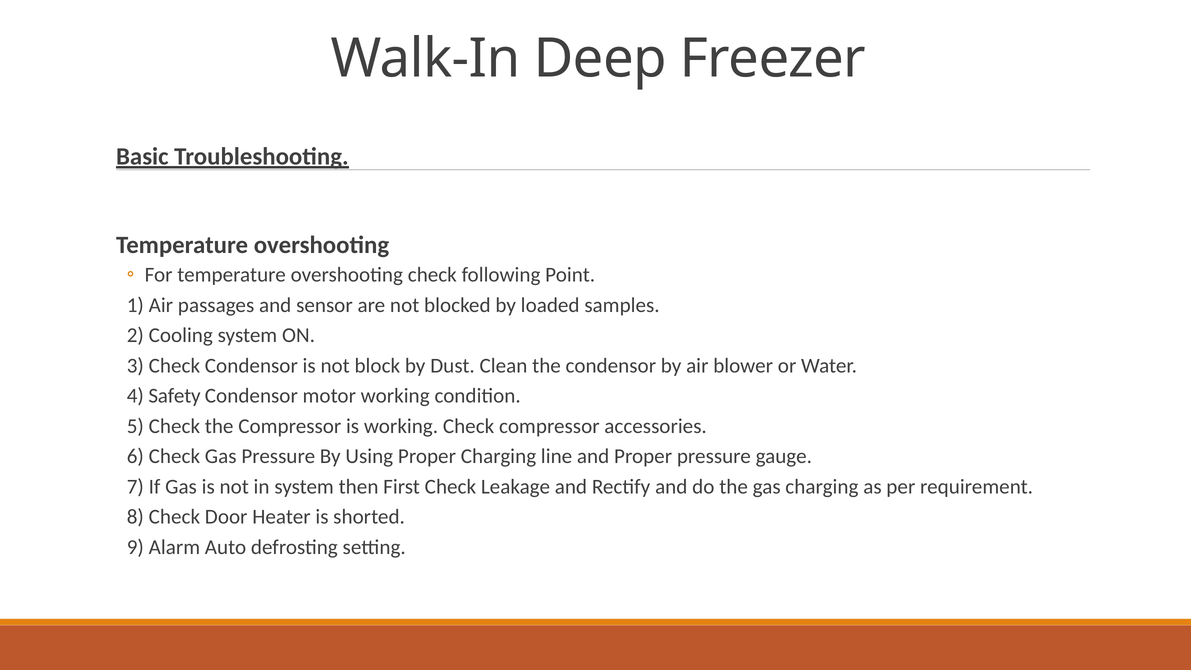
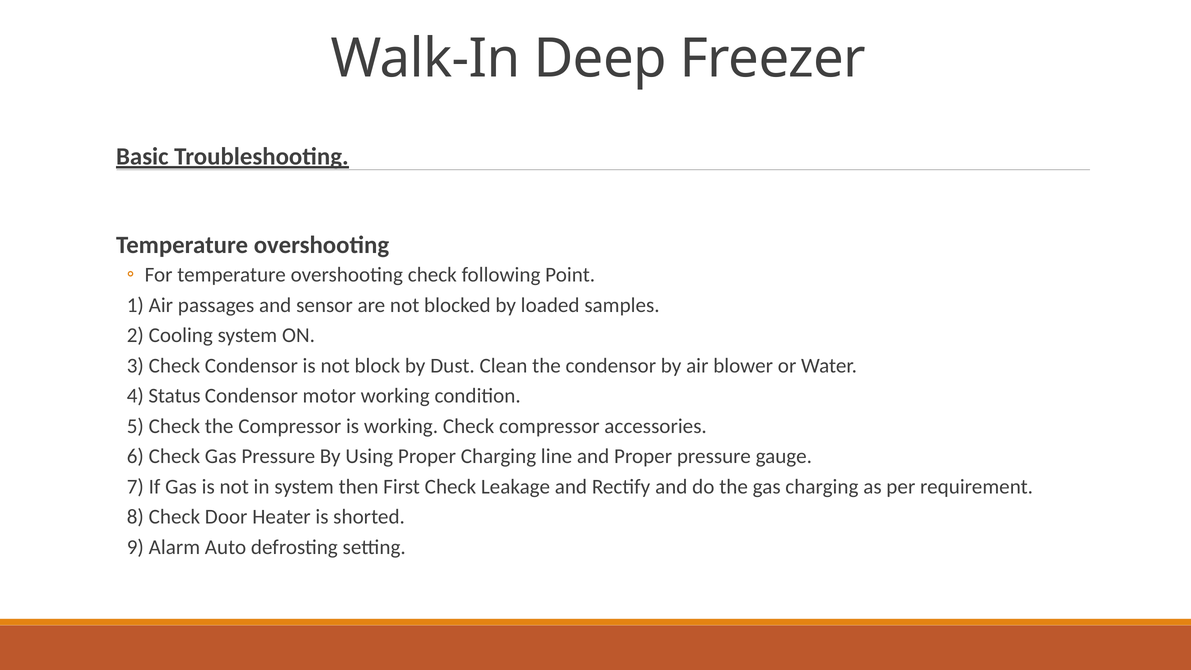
Safety: Safety -> Status (175, 396)
